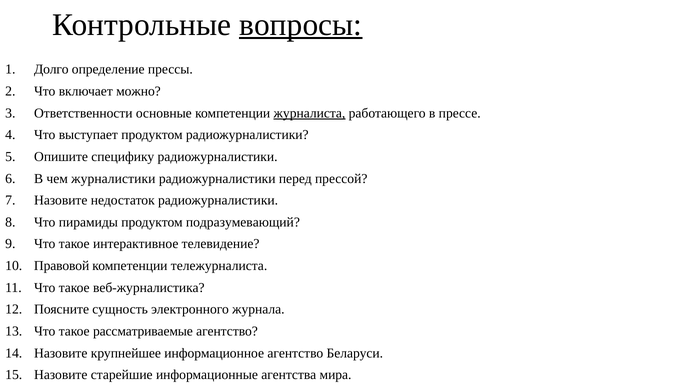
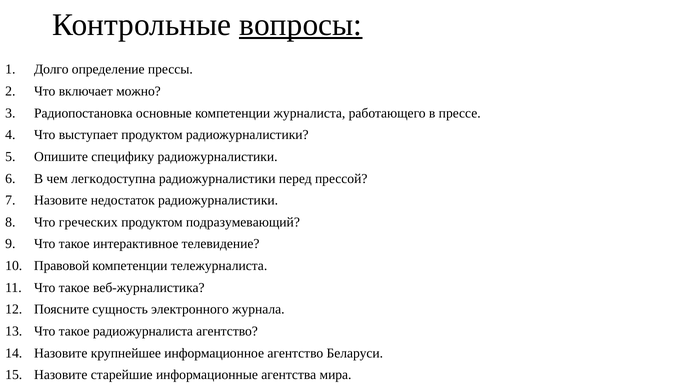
Ответственности: Ответственности -> Радиопостановка (83, 113)
журналиста underline: present -> none (309, 113)
журналистики: журналистики -> легкодоступна (113, 178)
пирамиды: пирамиды -> греческих (88, 222)
рассматриваемые: рассматриваемые -> радиожурналиста (143, 331)
